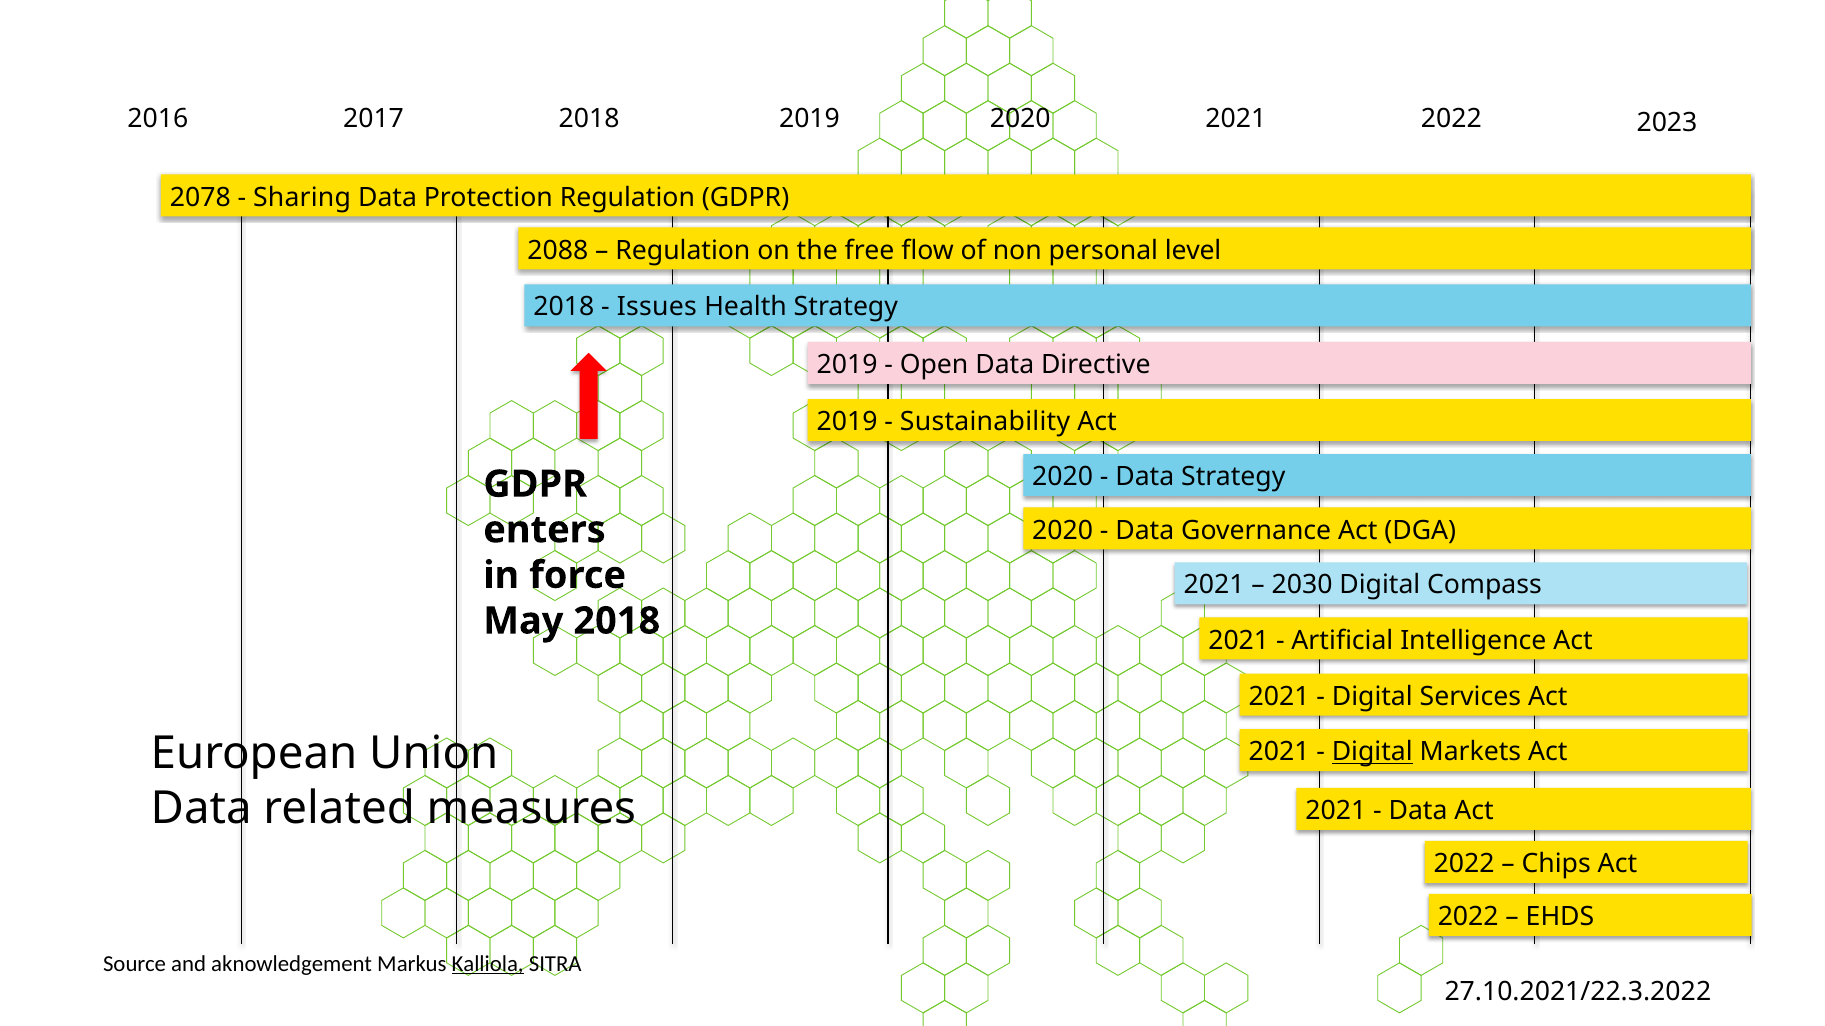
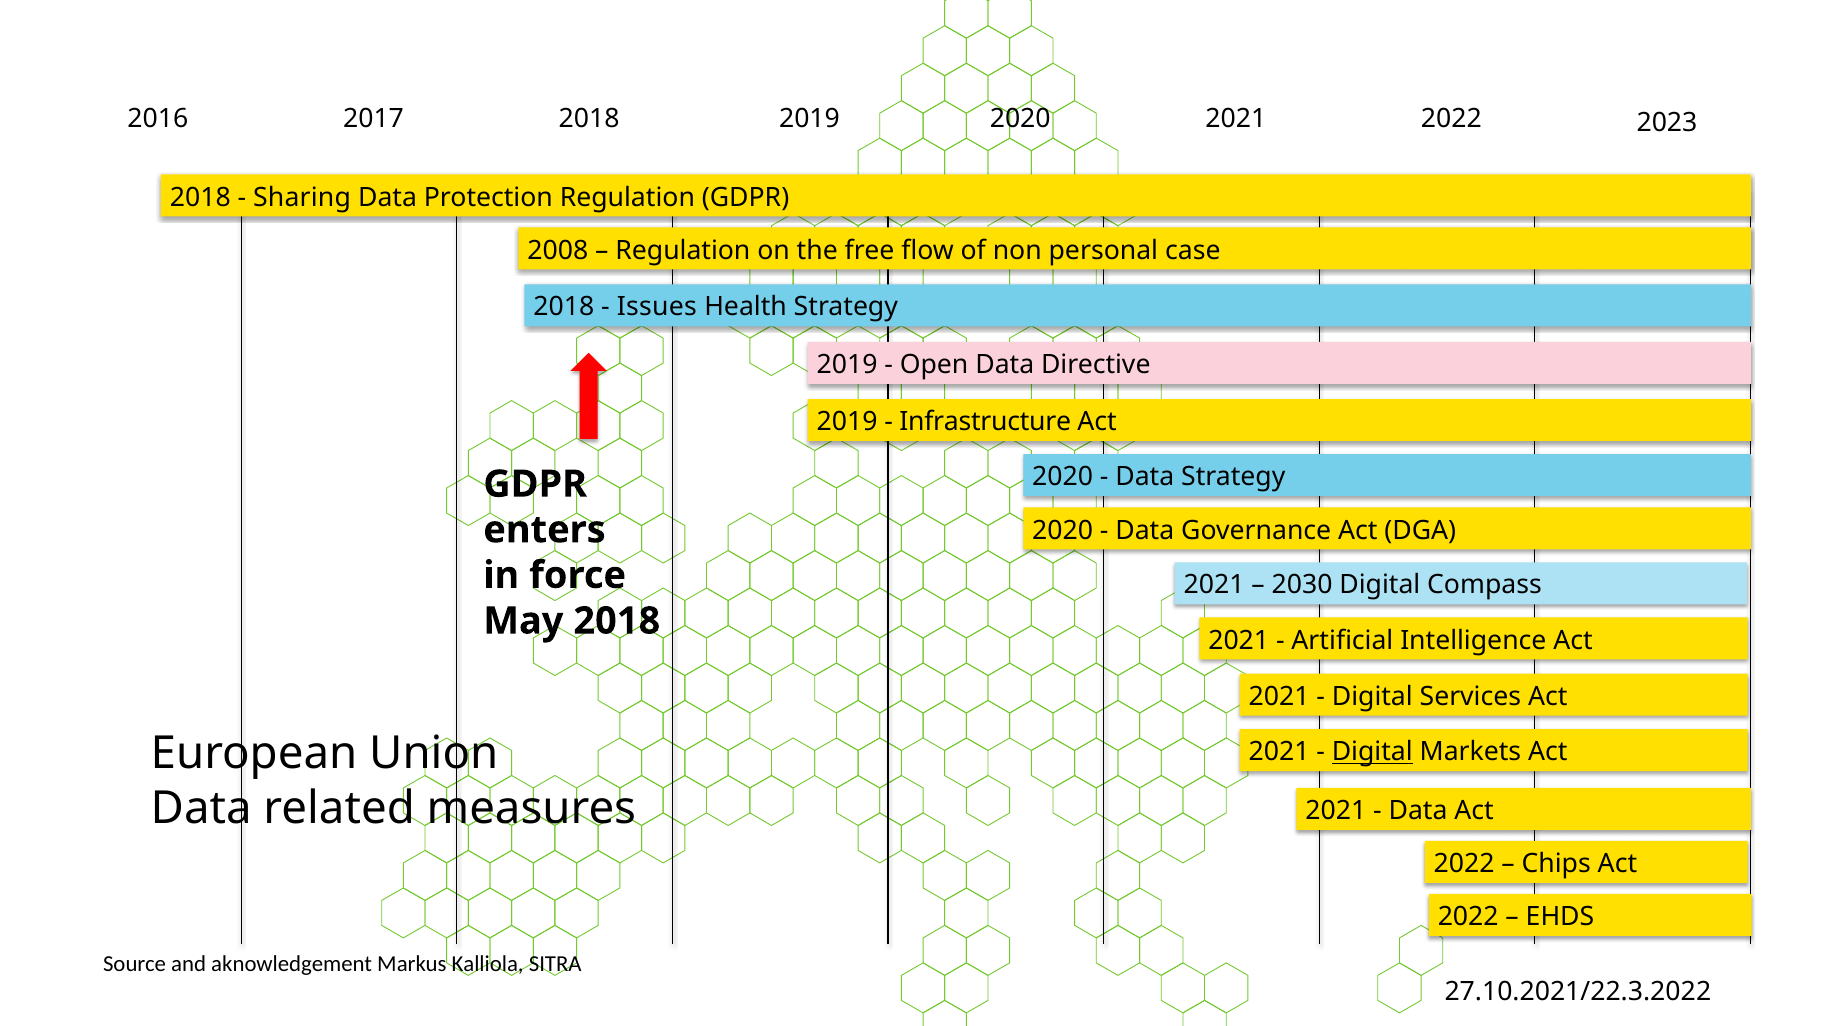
2078: 2078 -> 2018 (200, 197)
2088: 2088 -> 2008 (558, 250)
level: level -> case (1193, 250)
Sustainability: Sustainability -> Infrastructure (985, 422)
Kalliola underline: present -> none (488, 964)
